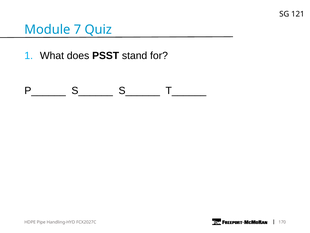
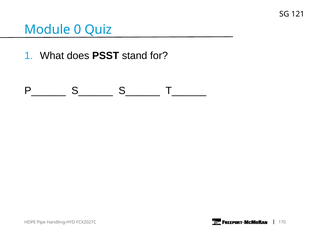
7: 7 -> 0 (77, 30)
